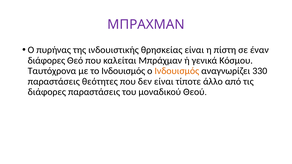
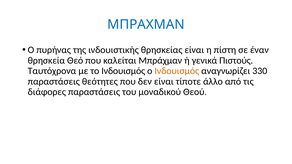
ΜΠΡΑΧΜΑΝ colour: purple -> blue (146, 25)
διάφορες: διάφορες -> θρησκεία (46, 61)
Κόσμου: Κόσμου -> Πιστούς (236, 61)
